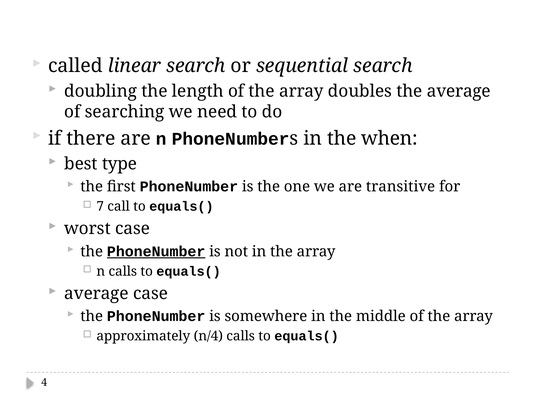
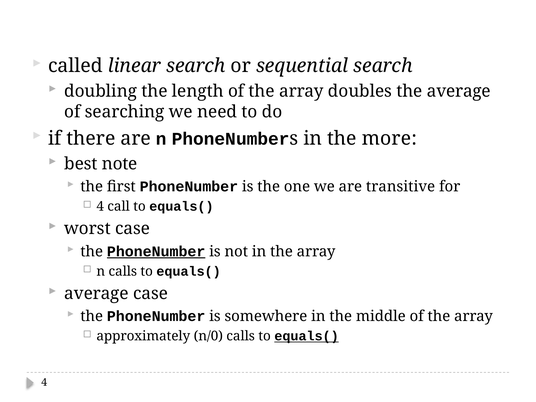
when: when -> more (389, 138)
type: type -> note (120, 164)
7: 7 -> 4 (100, 206)
n/4: n/4 -> n/0 (208, 336)
equals( underline: none -> present (307, 336)
